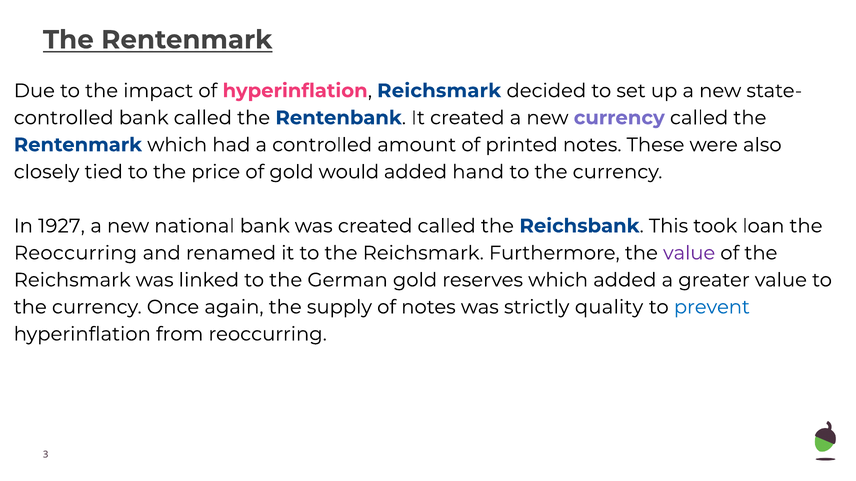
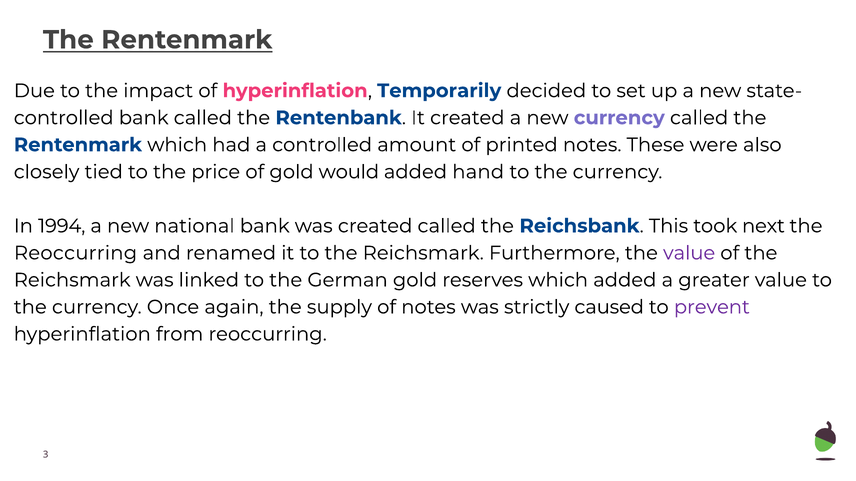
hyperinflation Reichsmark: Reichsmark -> Temporarily (439, 91)
1927: 1927 -> 1994 (62, 226)
loan: loan -> next (763, 226)
quality: quality -> caused (609, 307)
prevent colour: blue -> purple (712, 307)
